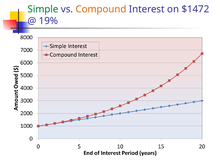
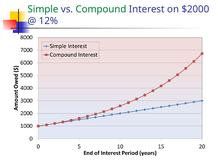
Compound colour: orange -> green (101, 9)
$1472: $1472 -> $2000 (195, 9)
19%: 19% -> 12% (48, 21)
